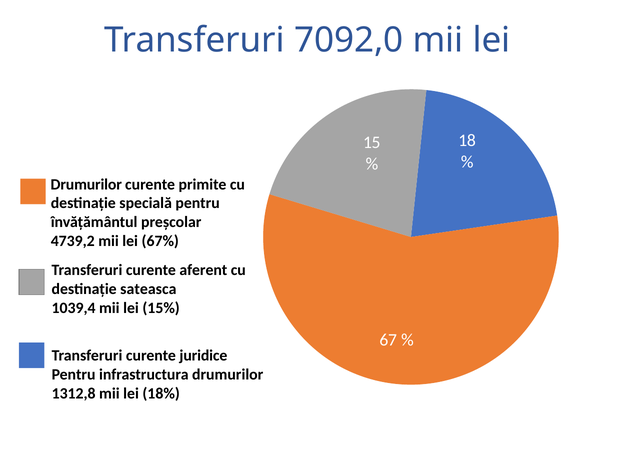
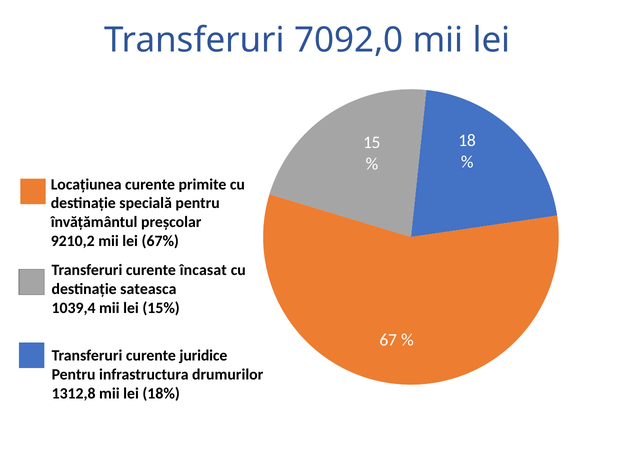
Drumurilor: Drumurilor -> Locațiunea (86, 184)
4739,2: 4739,2 -> 9210,2 (73, 241)
aferent: aferent -> încasat (203, 270)
